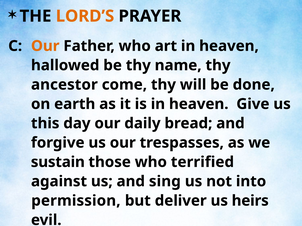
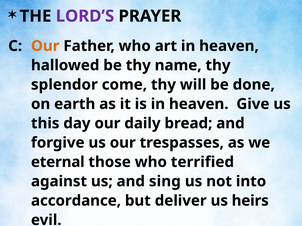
LORD’S colour: orange -> purple (85, 16)
ancestor: ancestor -> splendor (64, 85)
sustain: sustain -> eternal (58, 162)
permission: permission -> accordance (76, 201)
